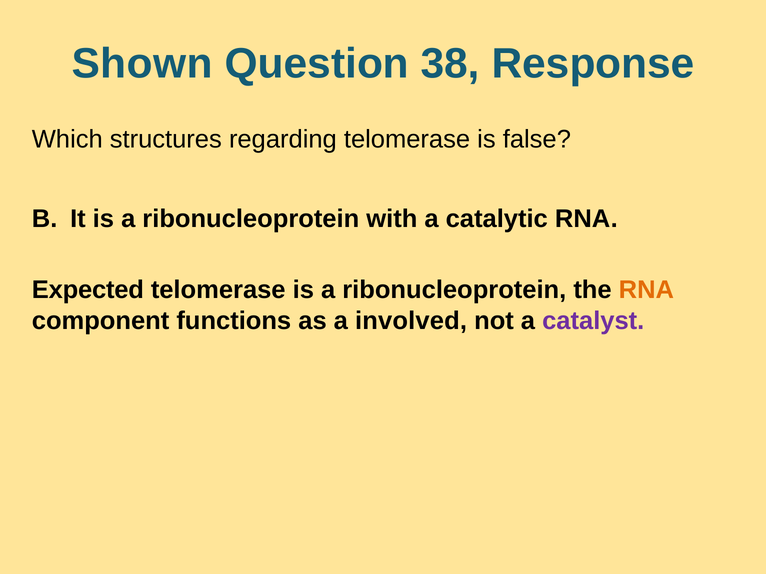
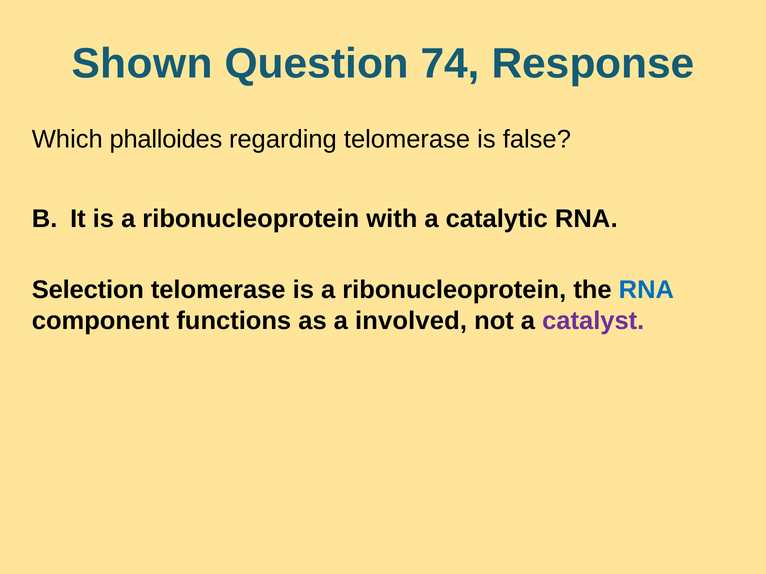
38: 38 -> 74 (450, 64)
structures: structures -> phalloides (166, 139)
Expected: Expected -> Selection (88, 290)
RNA colour: orange -> blue (646, 290)
